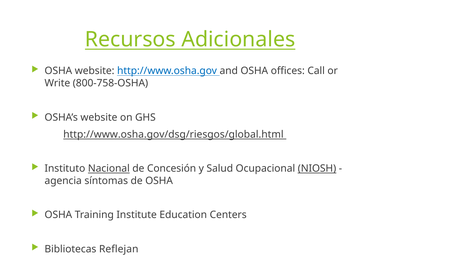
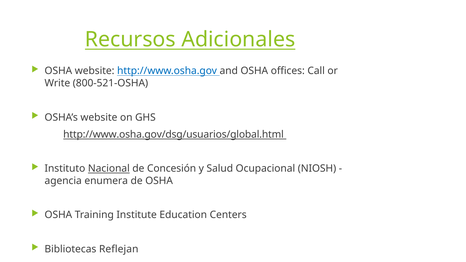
800-758-OSHA: 800-758-OSHA -> 800-521-OSHA (110, 83)
http://www.osha.gov/dsg/riesgos/global.html: http://www.osha.gov/dsg/riesgos/global.html -> http://www.osha.gov/dsg/usuarios/global.html (174, 134)
NIOSH underline: present -> none (317, 169)
síntomas: síntomas -> enumera (106, 181)
